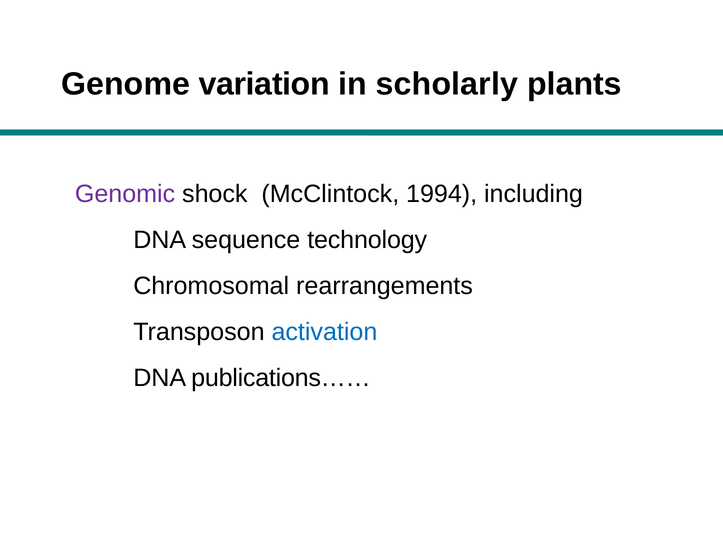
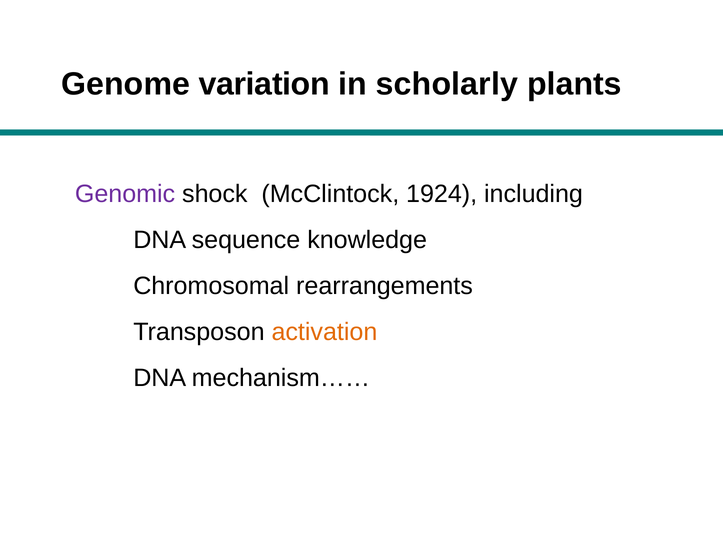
1994: 1994 -> 1924 (442, 194)
technology: technology -> knowledge (367, 240)
activation colour: blue -> orange (324, 332)
publications……: publications…… -> mechanism…… (281, 378)
